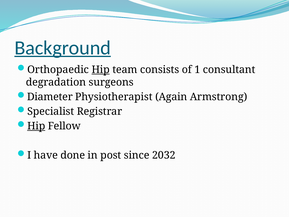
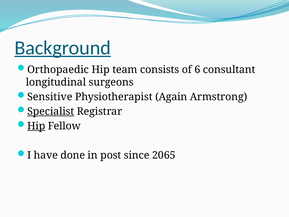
Hip underline: present -> none (101, 70)
1: 1 -> 6 (197, 70)
degradation: degradation -> longitudinal (56, 82)
Diameter: Diameter -> Sensitive (50, 97)
Specialist underline: none -> present (51, 111)
2032: 2032 -> 2065 (164, 155)
